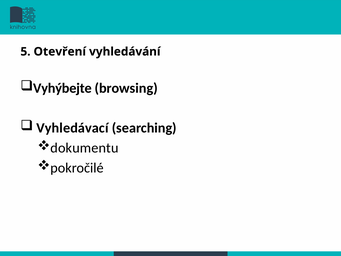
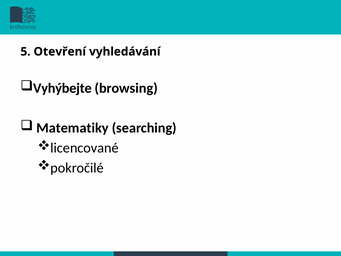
Vyhledávací: Vyhledávací -> Matematiky (72, 128)
dokumentu: dokumentu -> licencované (85, 148)
